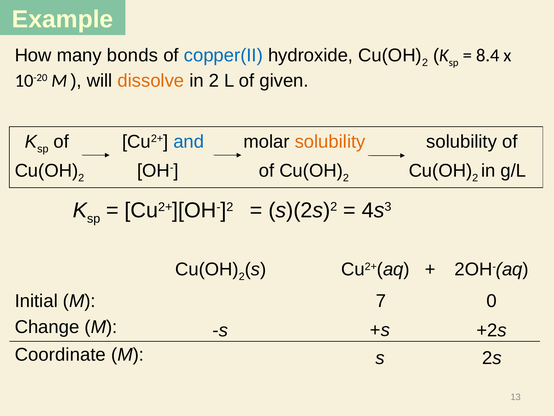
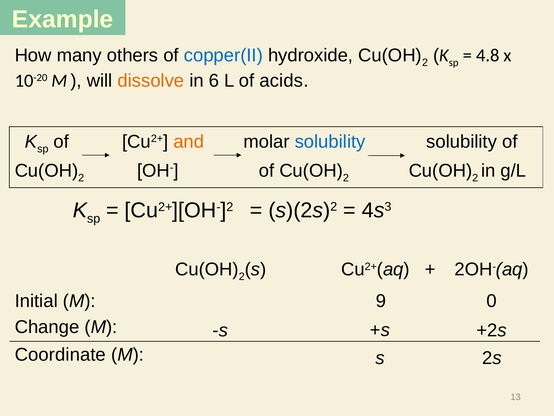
bonds: bonds -> others (133, 55)
8.4: 8.4 -> 4.8 (488, 55)
in 2: 2 -> 6 (214, 81)
given: given -> acids (284, 81)
and colour: blue -> orange (189, 142)
solubility colour: orange -> blue (330, 142)
7: 7 -> 9 (381, 301)
